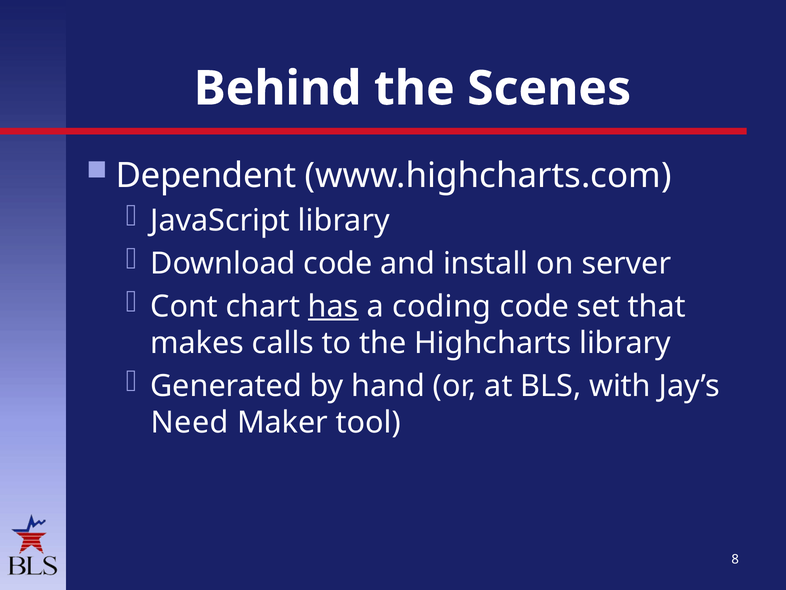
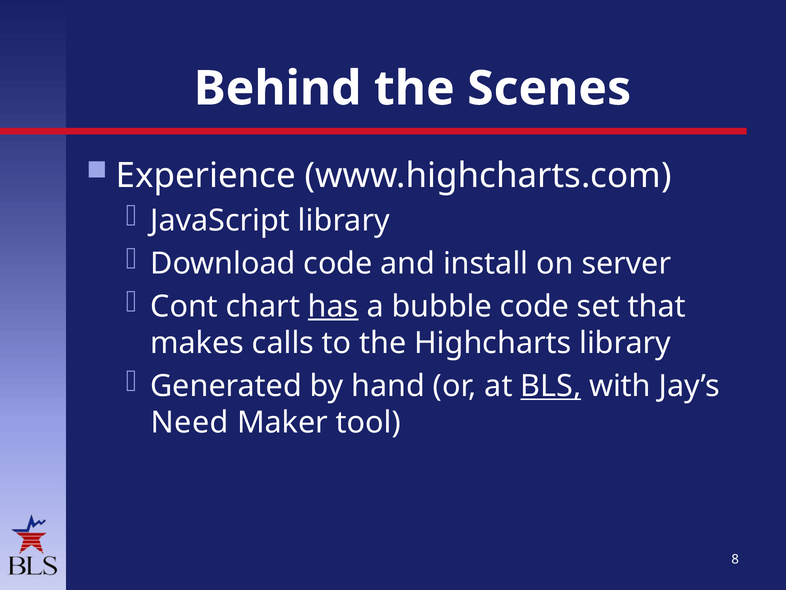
Dependent: Dependent -> Experience (206, 175)
coding: coding -> bubble (442, 306)
BLS underline: none -> present (551, 386)
